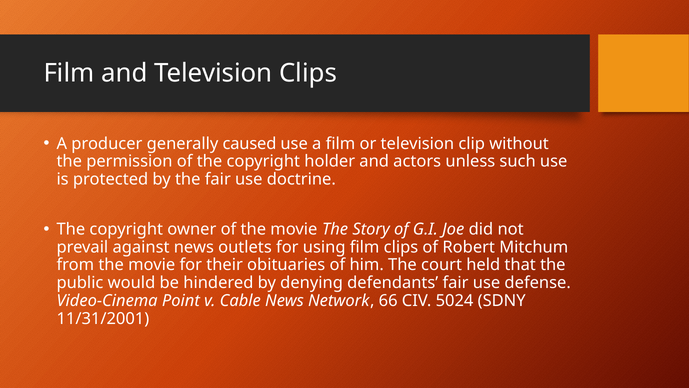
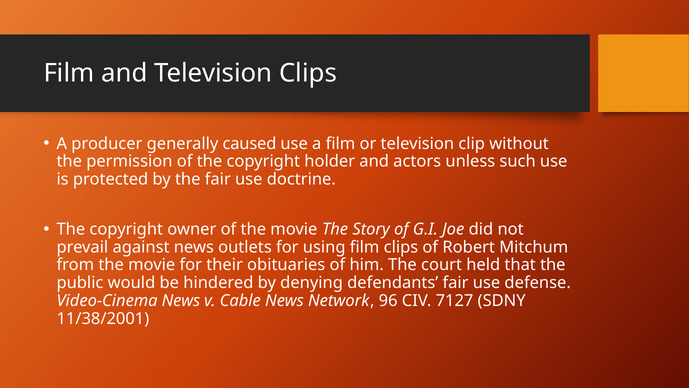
Video-Cinema Point: Point -> News (181, 300)
66: 66 -> 96 (388, 300)
5024: 5024 -> 7127 (455, 300)
11/31/2001: 11/31/2001 -> 11/38/2001 (103, 318)
